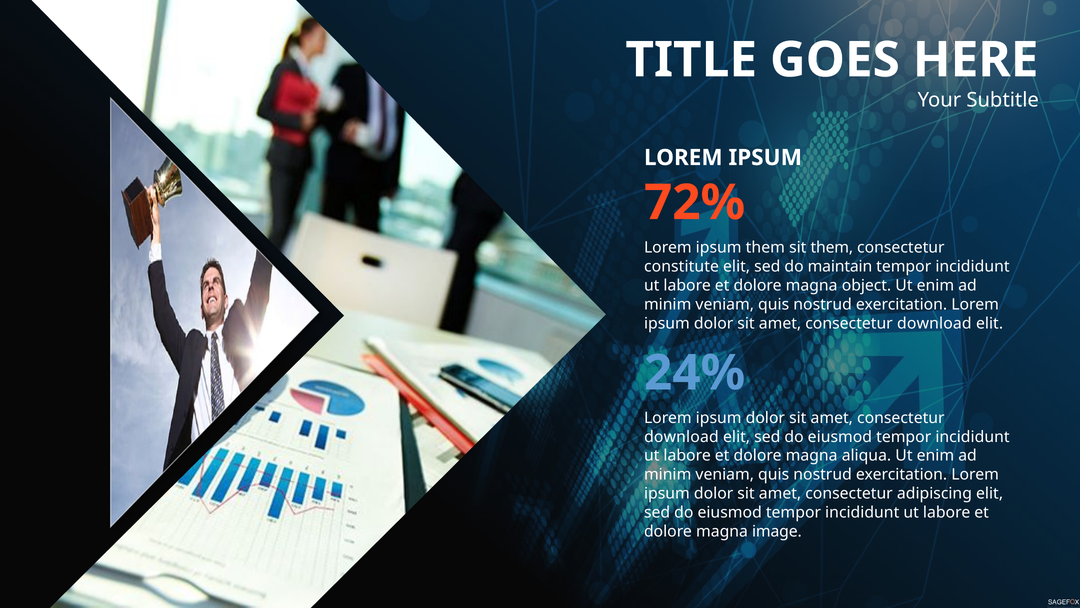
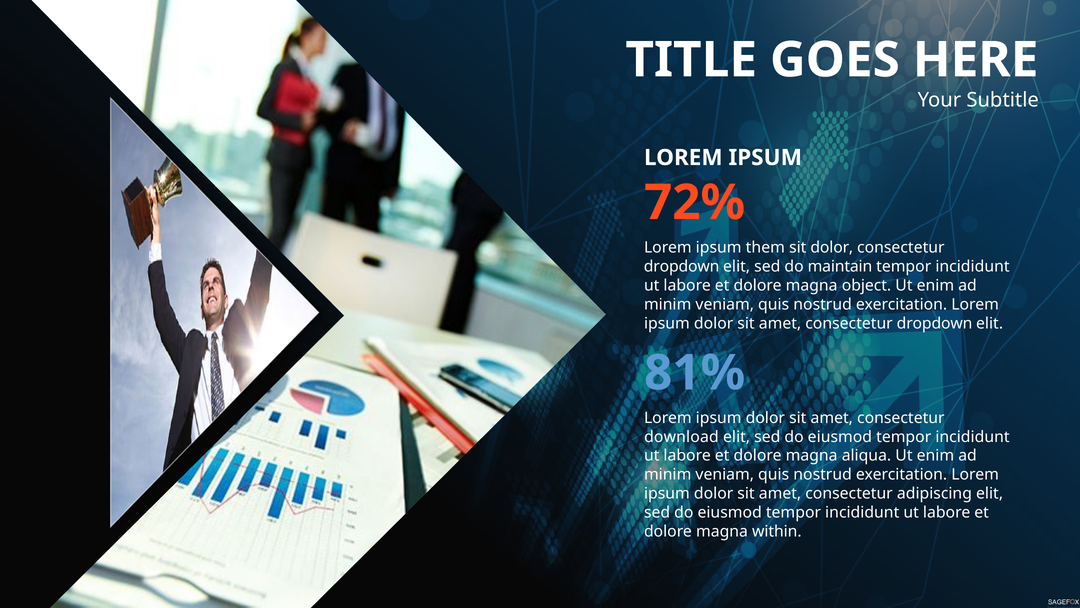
sit them: them -> dolor (832, 247)
constitute: constitute -> dropdown (682, 266)
download: download -> dropdown (935, 323)
24%: 24% -> 81% (695, 373)
image: image -> within (777, 531)
